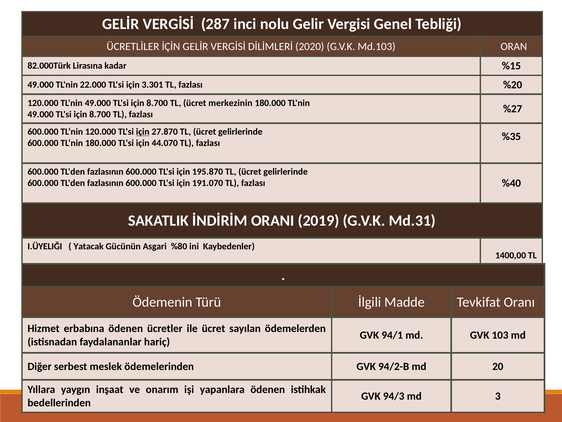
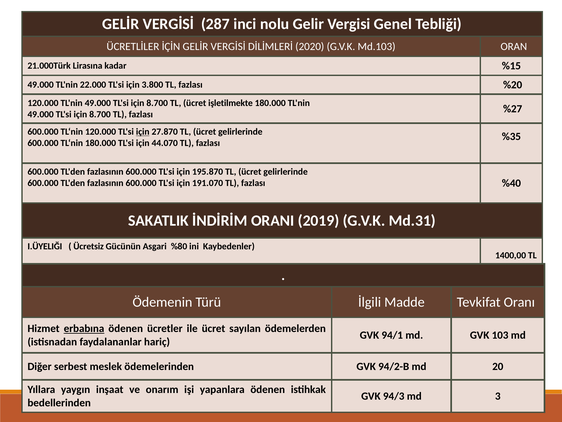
82.000Türk: 82.000Türk -> 21.000Türk (49, 66)
3.301: 3.301 -> 3.800 (152, 85)
merkezinin: merkezinin -> işletilmekte (231, 103)
Yatacak: Yatacak -> Ücretsiz (89, 246)
erbabına underline: none -> present (84, 328)
